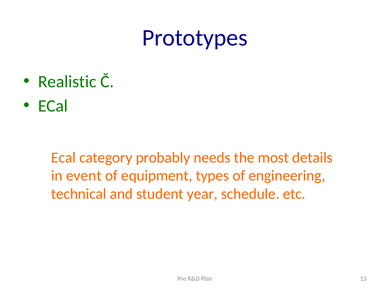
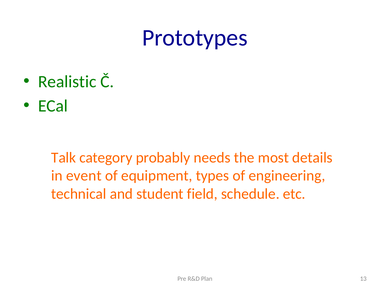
Ecal: Ecal -> Talk (64, 158)
year: year -> field (202, 194)
